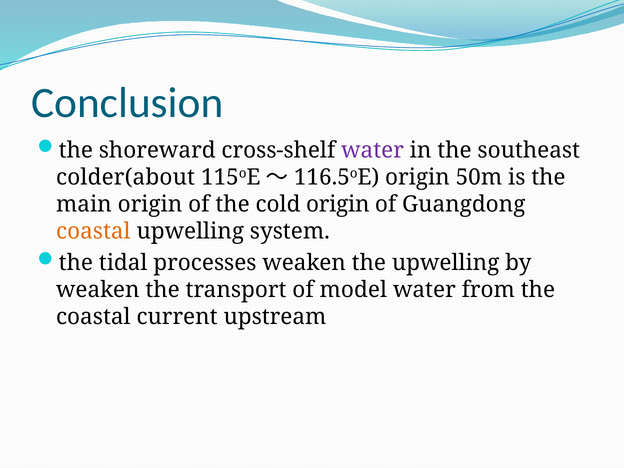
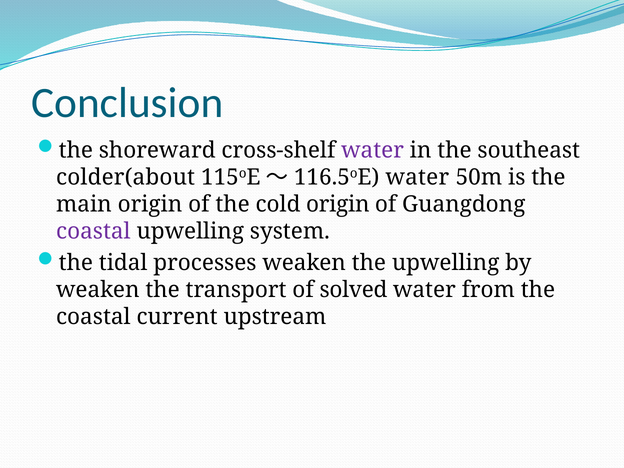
origin: origin -> water (417, 177)
coastal colour: orange -> purple (93, 231)
model: model -> solved (353, 290)
